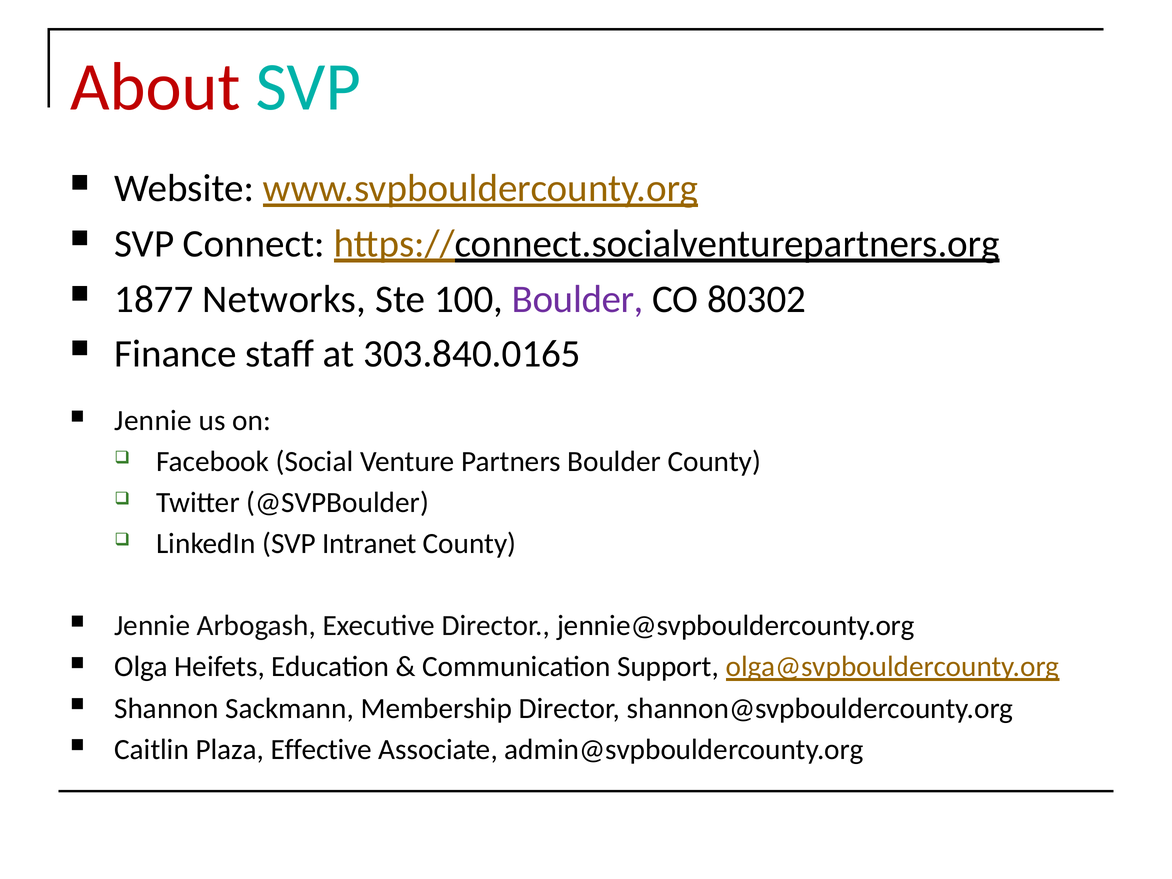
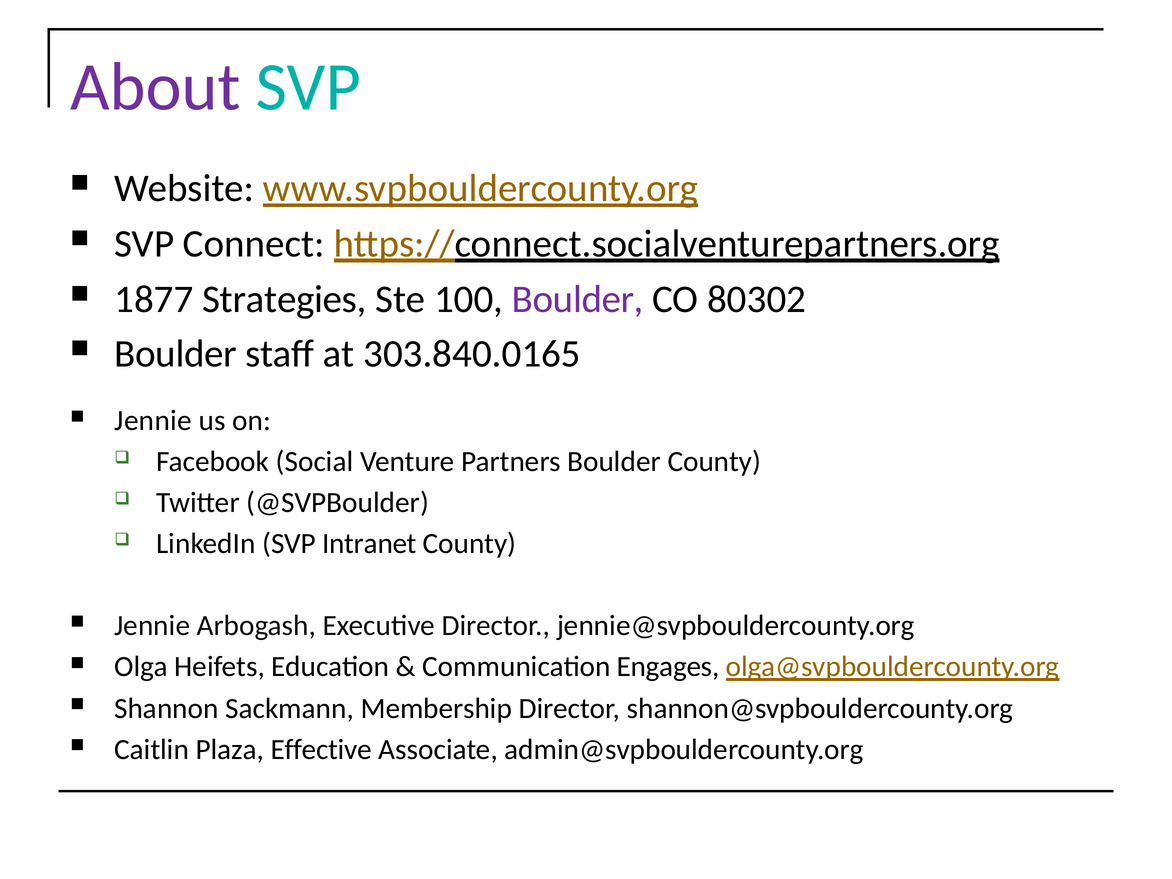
About colour: red -> purple (155, 87)
Networks: Networks -> Strategies (284, 299)
Finance: Finance -> Boulder (176, 354)
Support: Support -> Engages (668, 667)
